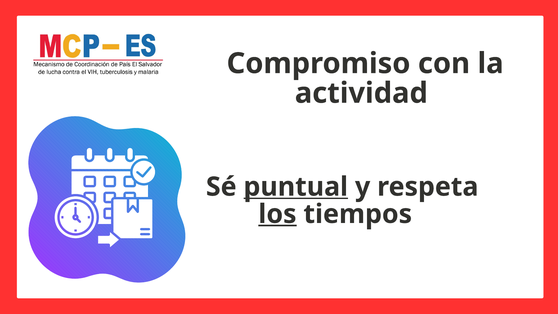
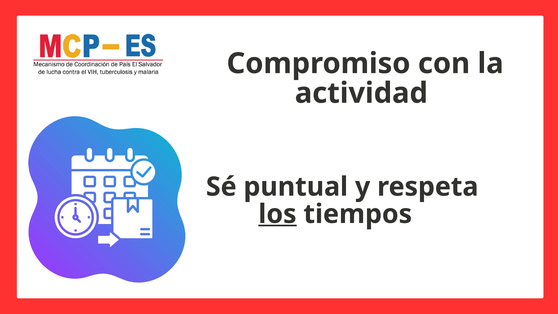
puntual underline: present -> none (296, 187)
